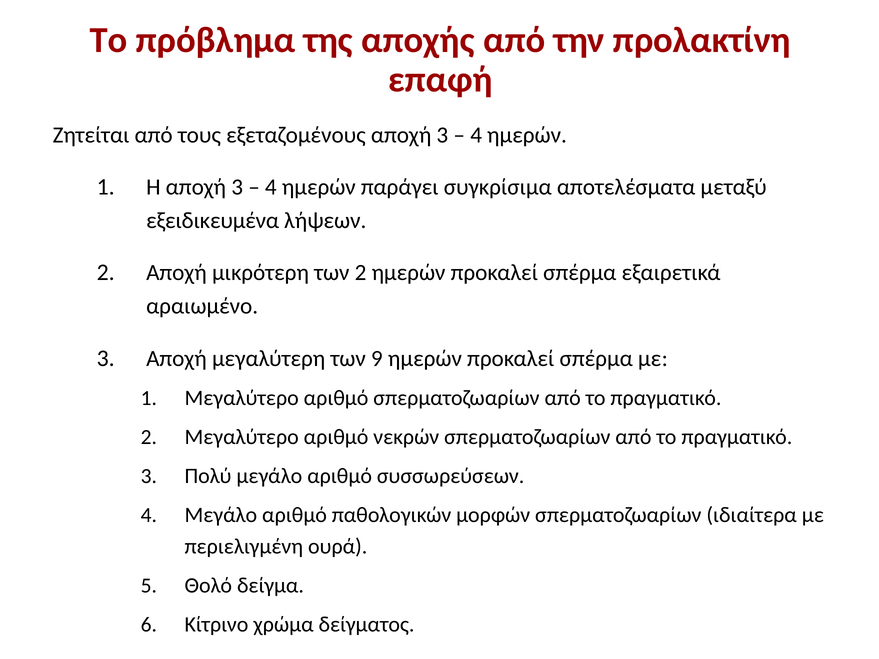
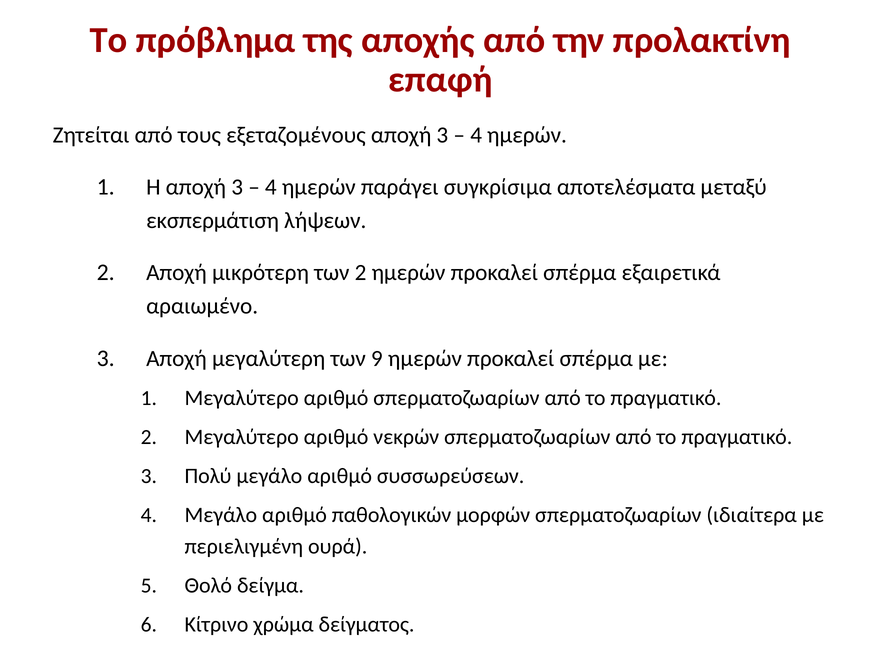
εξειδικευμένα: εξειδικευμένα -> εκσπερμάτιση (213, 221)
